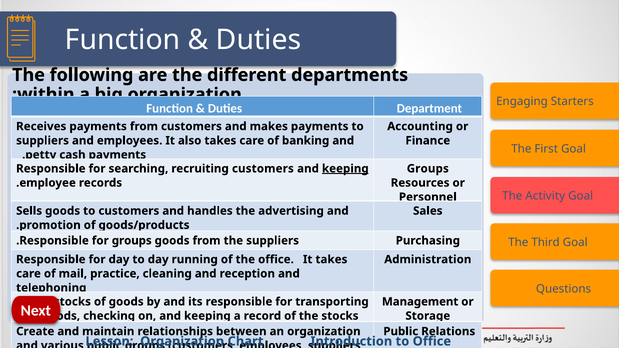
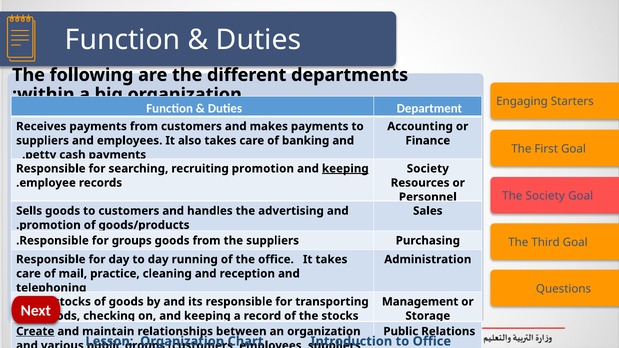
recruiting customers: customers -> promotion (263, 169)
Groups: Groups -> Society (428, 169)
The Activity: Activity -> Society (545, 196)
Create underline: none -> present (35, 332)
